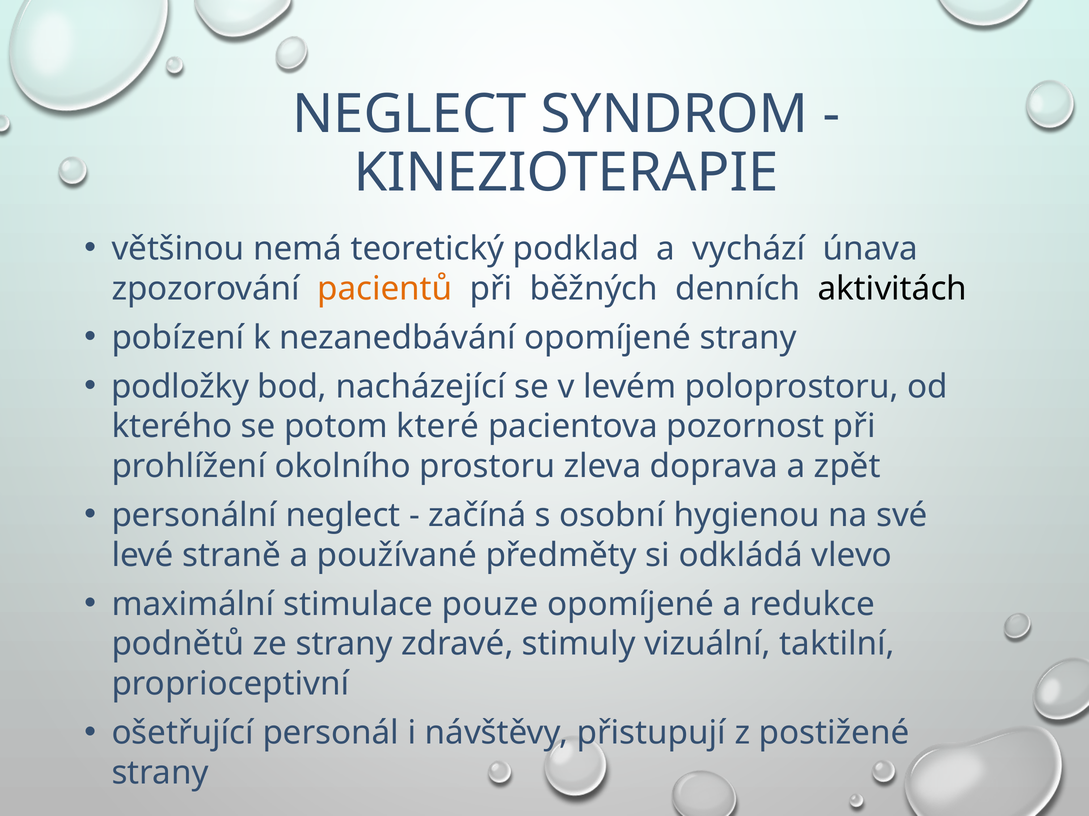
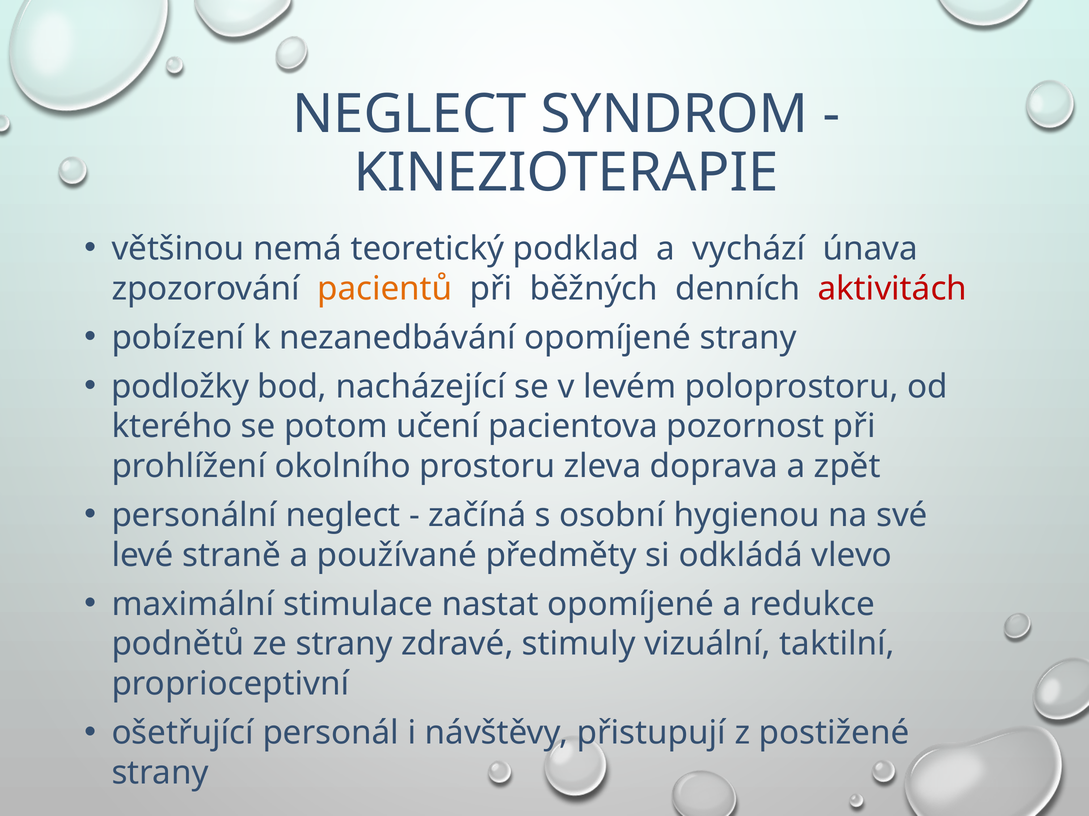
aktivitách colour: black -> red (892, 289)
které: které -> učení (438, 427)
pouze: pouze -> nastat (490, 605)
